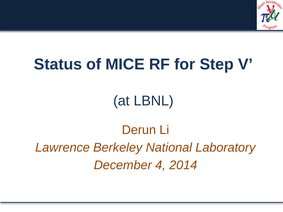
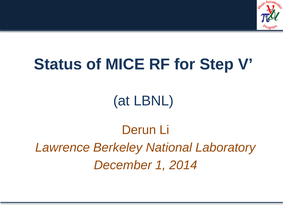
4: 4 -> 1 (161, 165)
